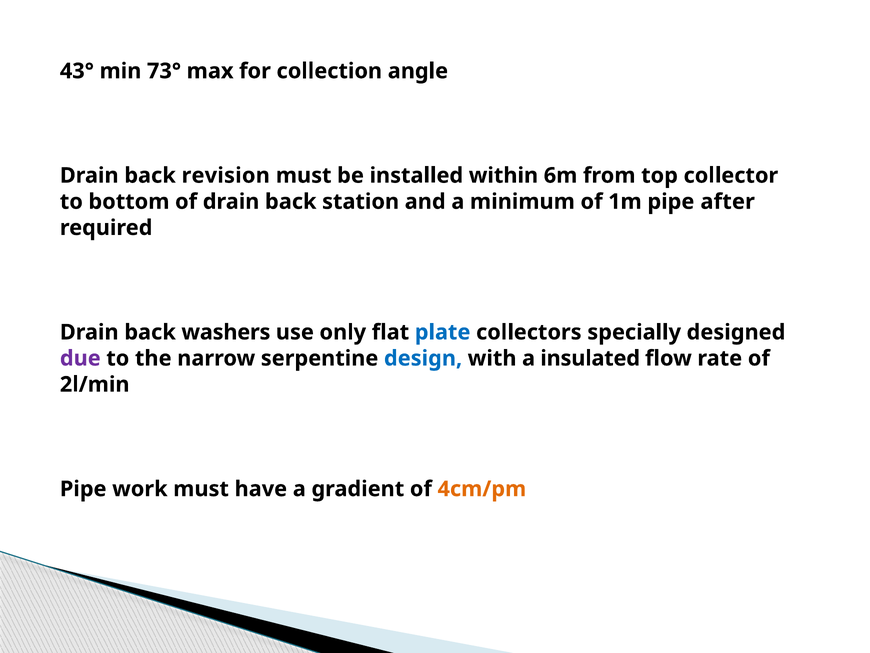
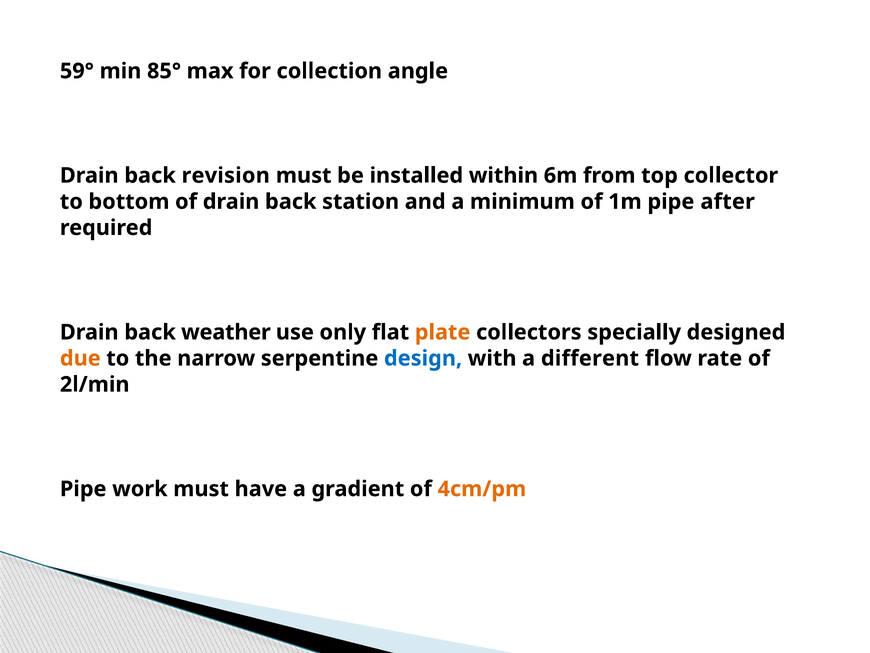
43°: 43° -> 59° (77, 71)
73°: 73° -> 85° (164, 71)
washers: washers -> weather (226, 332)
plate colour: blue -> orange (443, 332)
due colour: purple -> orange (80, 358)
insulated: insulated -> different (590, 358)
